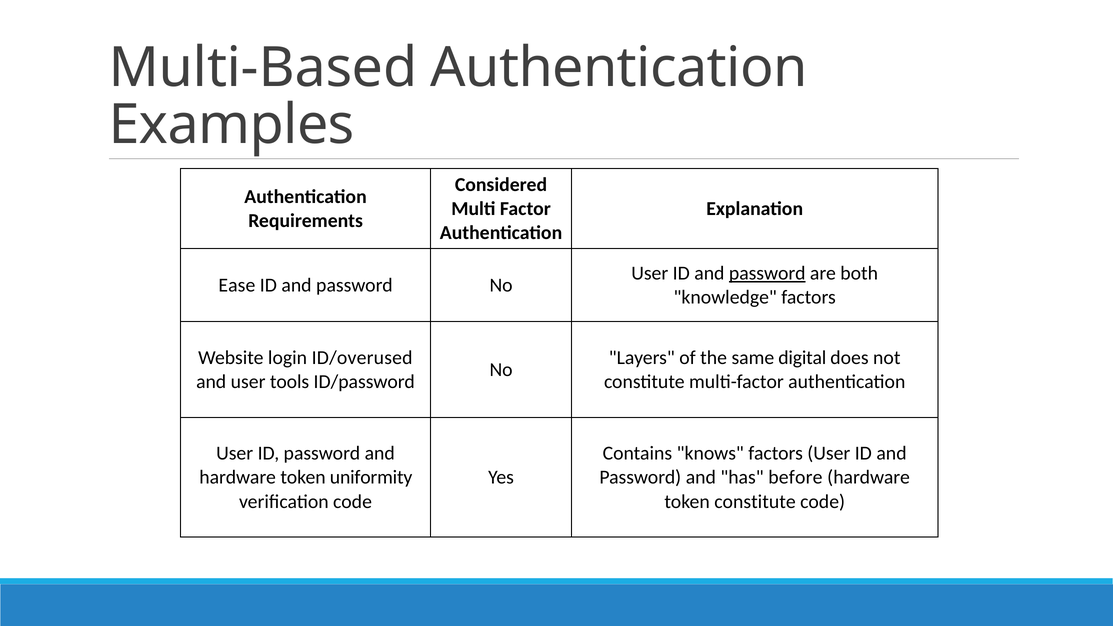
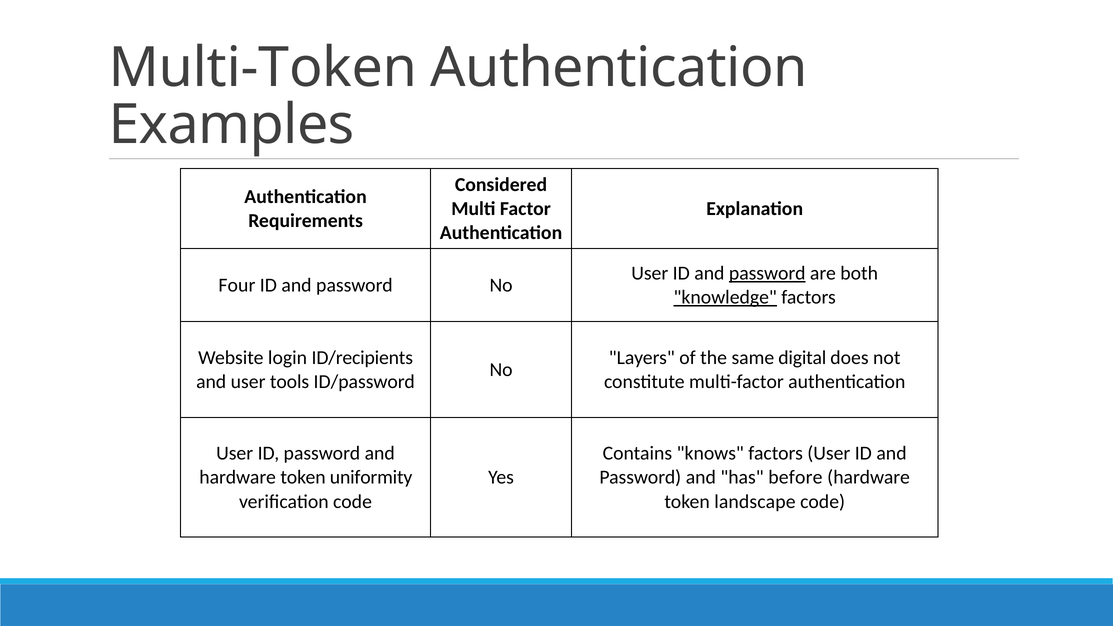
Multi-Based: Multi-Based -> Multi-Token (263, 68)
Ease: Ease -> Four (237, 285)
knowledge underline: none -> present (725, 297)
ID/overused: ID/overused -> ID/recipients (362, 358)
token constitute: constitute -> landscape (755, 502)
